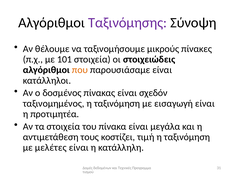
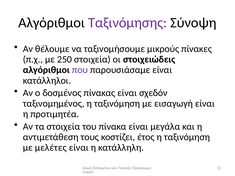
101: 101 -> 250 (64, 59)
που colour: orange -> purple (80, 70)
τιμή: τιμή -> έτος (146, 137)
